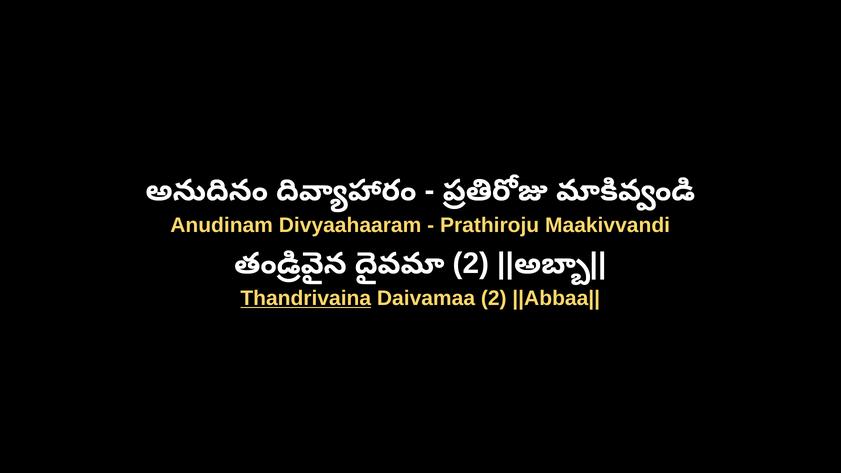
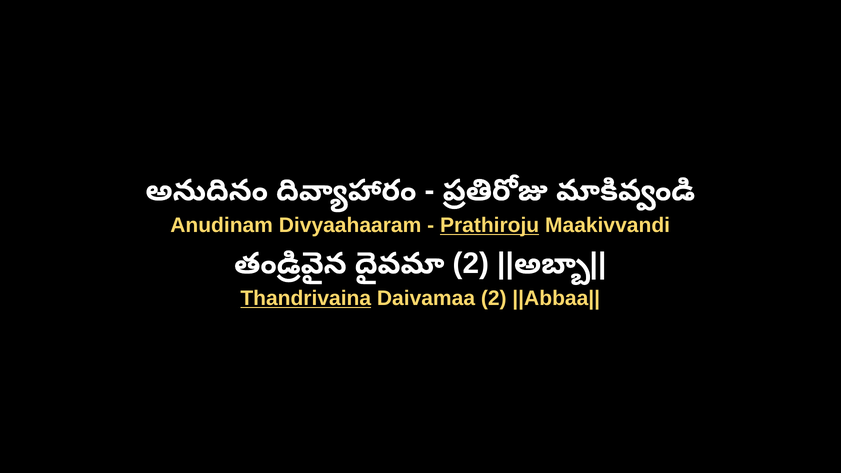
Prathiroju underline: none -> present (490, 225)
